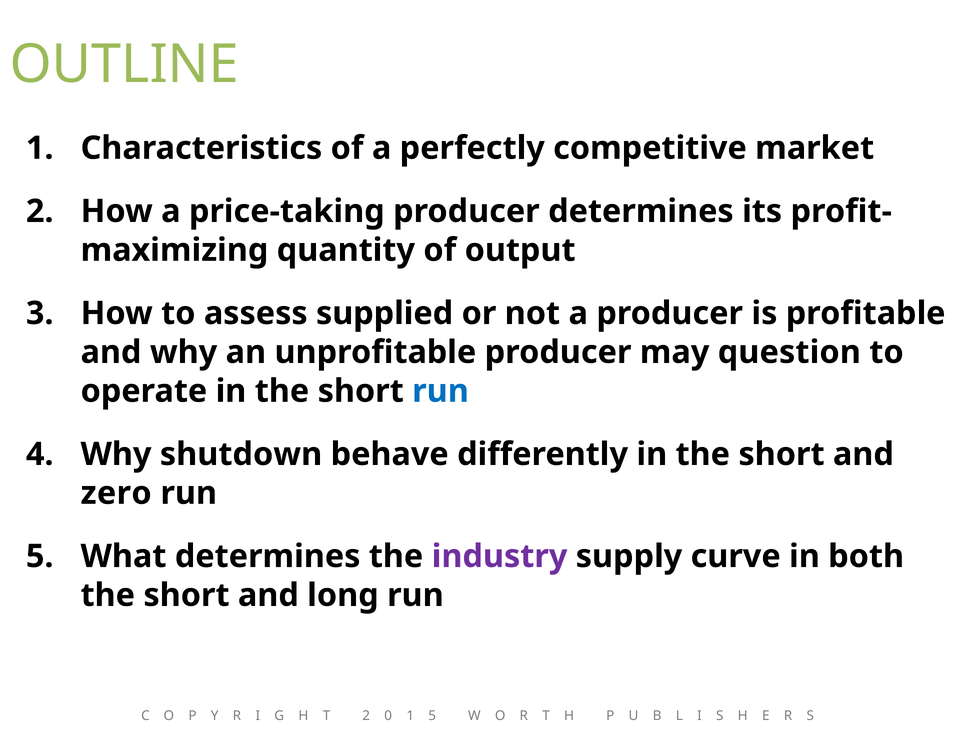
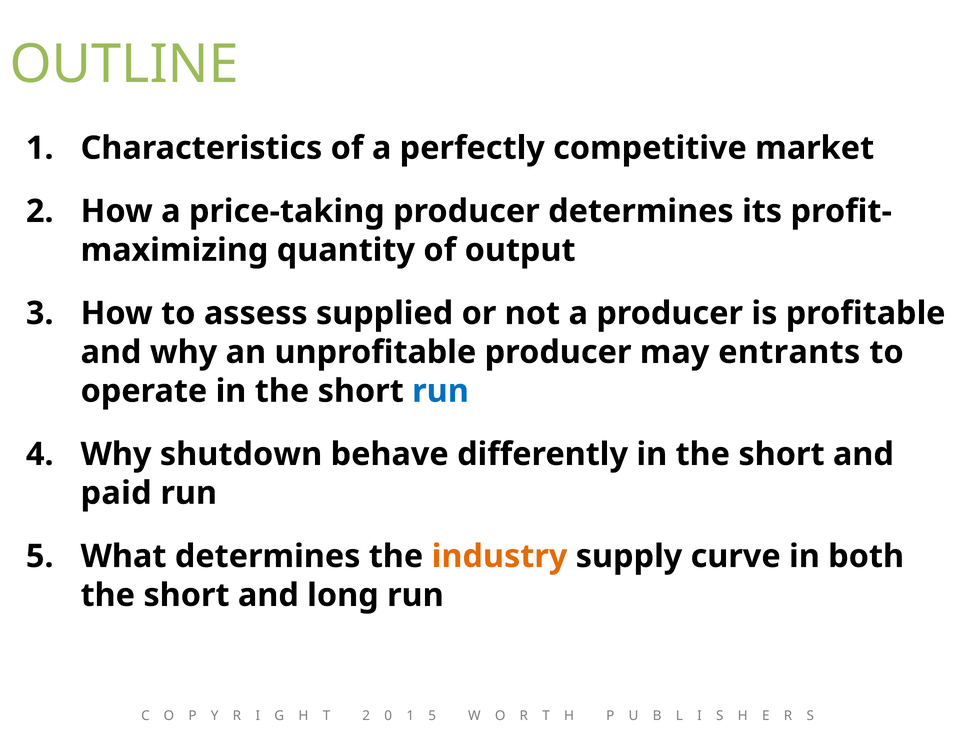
question: question -> entrants (789, 352)
zero: zero -> paid (116, 493)
industry colour: purple -> orange (500, 556)
